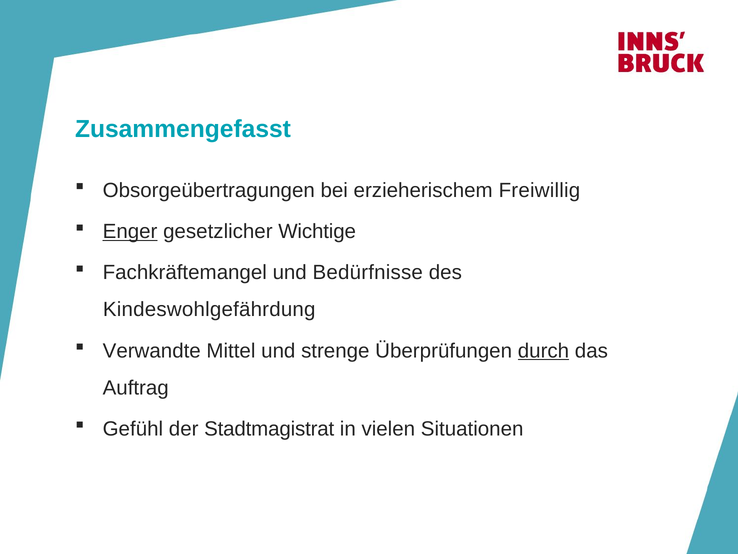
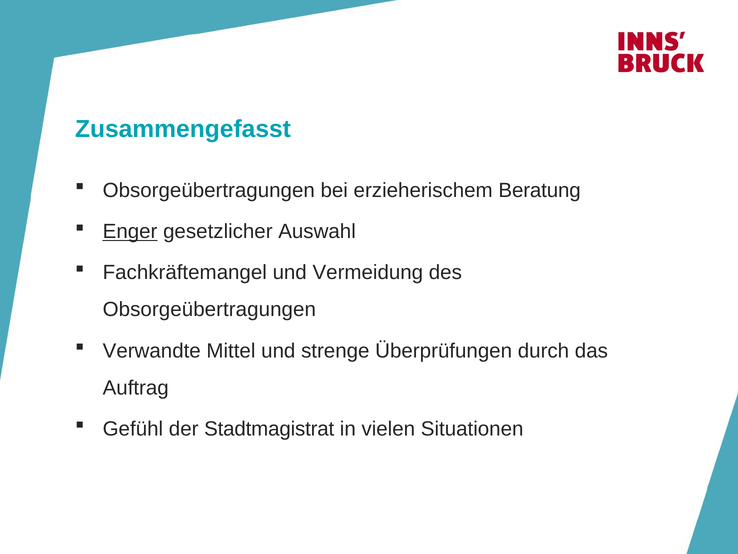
Freiwillig: Freiwillig -> Beratung (540, 190)
Wichtige: Wichtige -> Auswahl (317, 231)
Bedürfnisse: Bedürfnisse -> Vermeidung (368, 272)
Kindeswohlgefährdung: Kindeswohlgefährdung -> Obsorgeübertragungen (209, 309)
durch underline: present -> none (543, 350)
